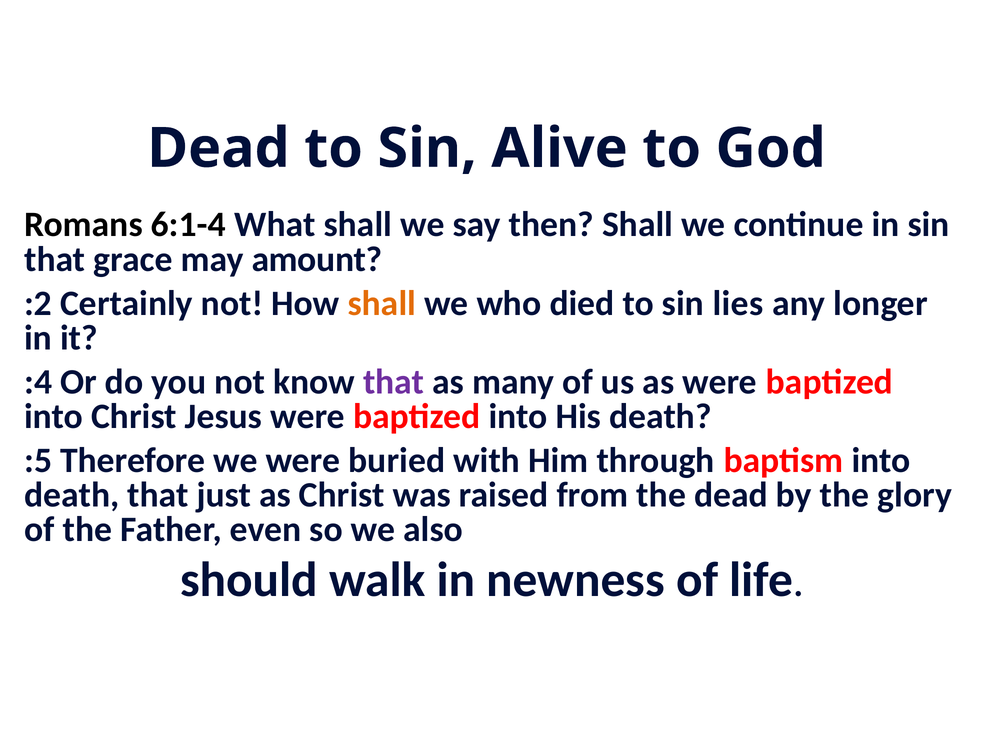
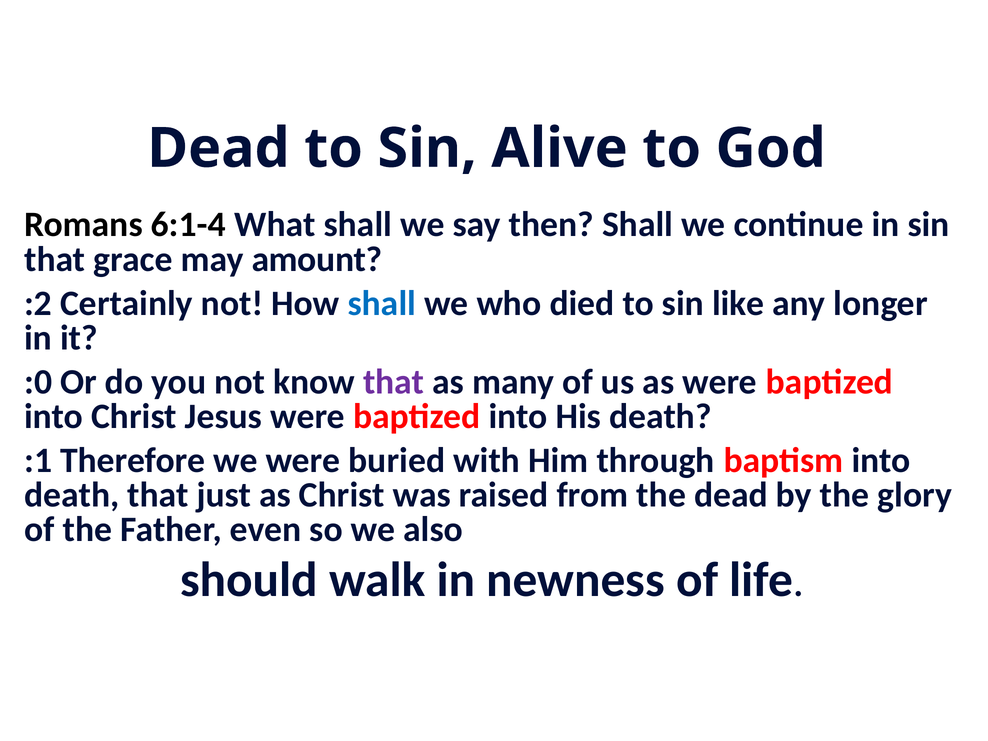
shall colour: orange -> blue (382, 303)
lies: lies -> like (738, 303)
:4: :4 -> :0 (38, 382)
:5: :5 -> :1 (38, 460)
